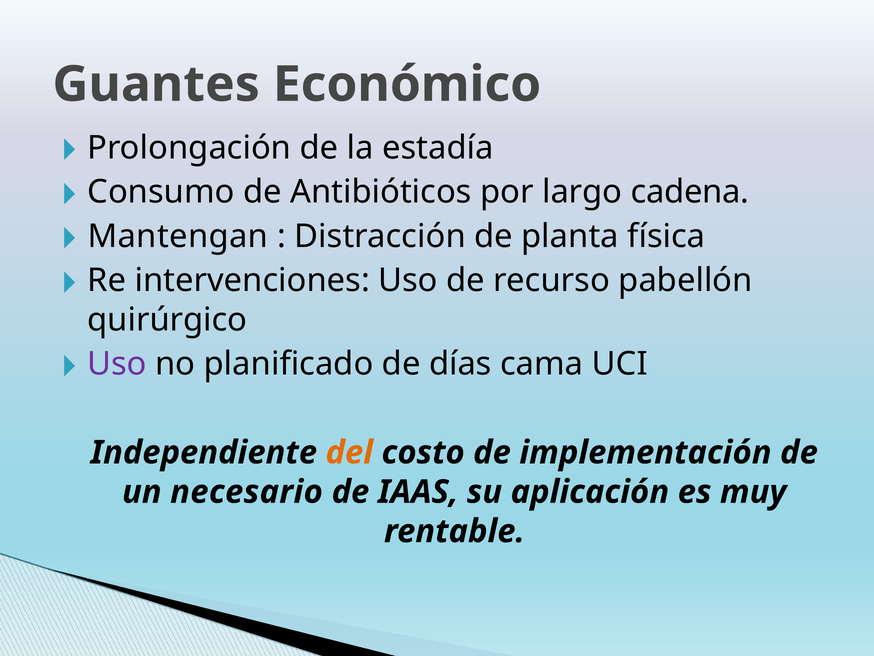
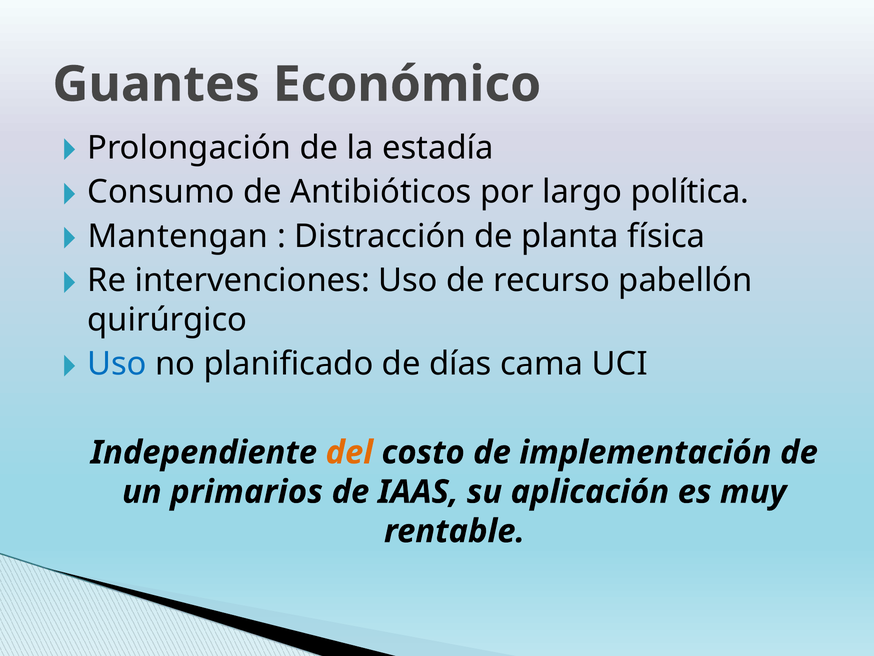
cadena: cadena -> política (690, 192)
Uso colour: purple -> blue (117, 364)
necesario: necesario -> primarios (247, 492)
